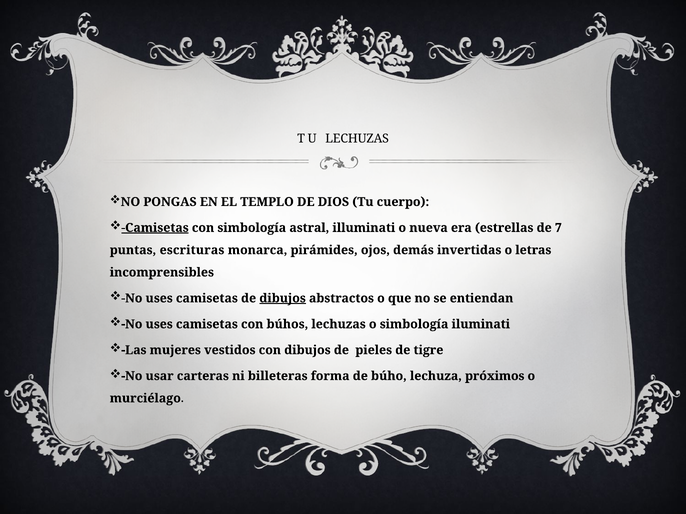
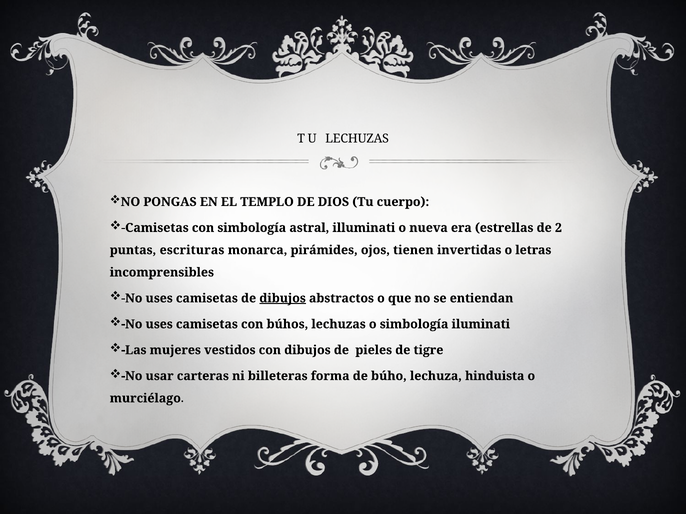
Camisetas underline: present -> none (155, 228)
7: 7 -> 2 (558, 228)
demás: demás -> tienen (413, 250)
próximos: próximos -> hinduista (495, 376)
